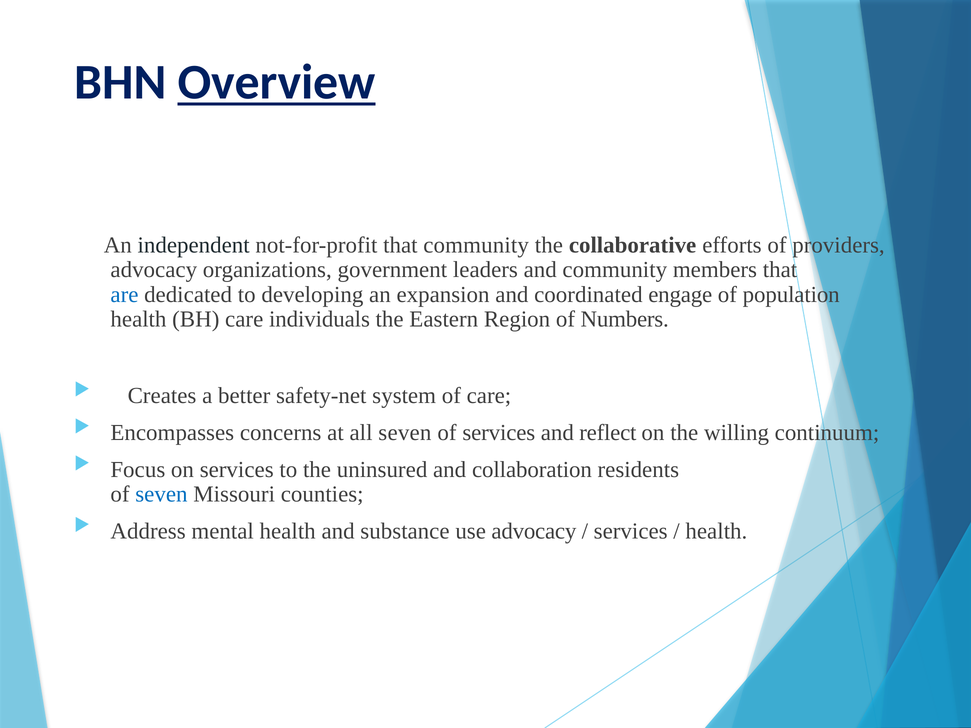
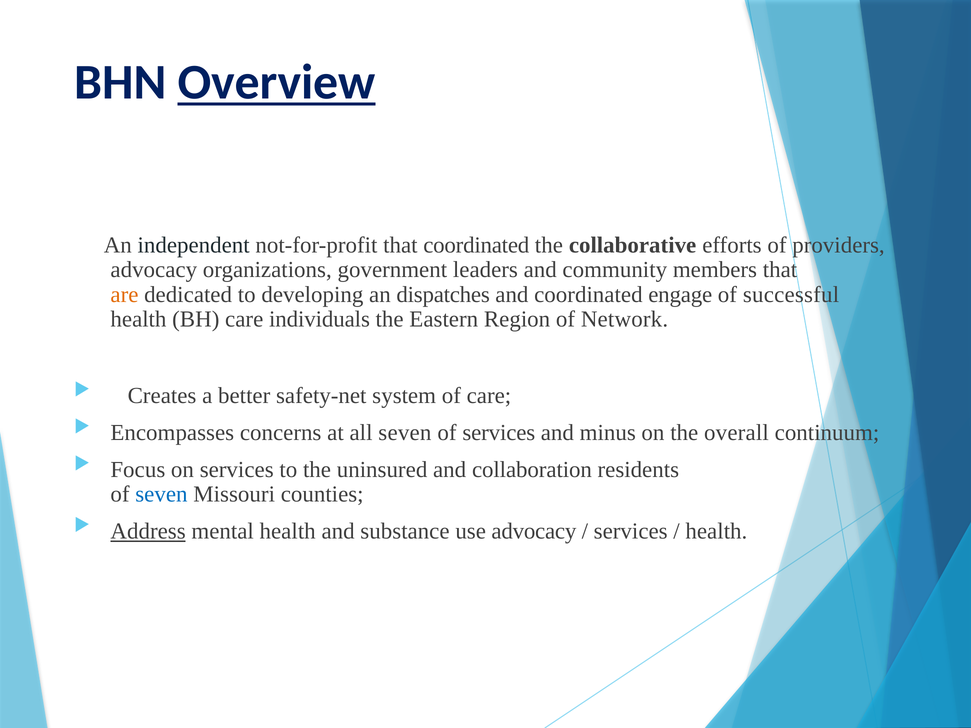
that community: community -> coordinated (476, 245)
are colour: blue -> orange (124, 295)
expansion: expansion -> dispatches (443, 295)
population: population -> successful (791, 295)
Numbers: Numbers -> Network (625, 319)
reflect: reflect -> minus (608, 433)
willing: willing -> overall (736, 433)
Address underline: none -> present (148, 531)
